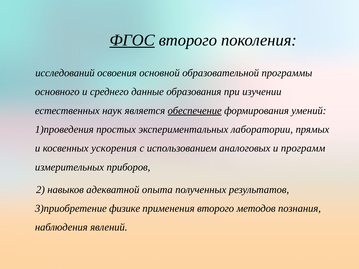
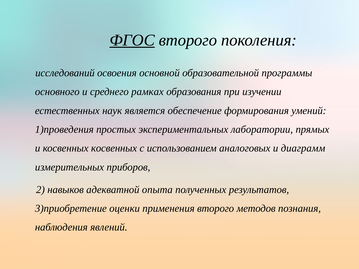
данные: данные -> рамках (147, 92)
обеспечение underline: present -> none (195, 111)
косвенных ускорения: ускорения -> косвенных (114, 148)
программ: программ -> диаграмм (303, 148)
физике: физике -> оценки (125, 209)
